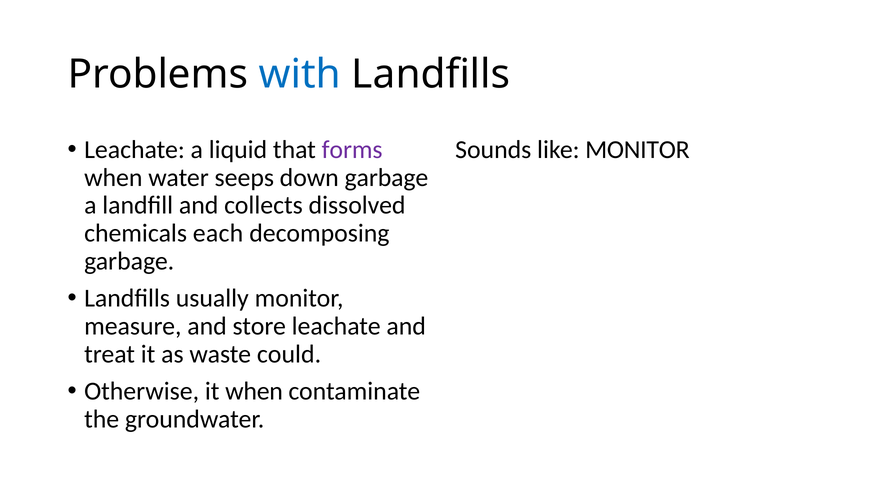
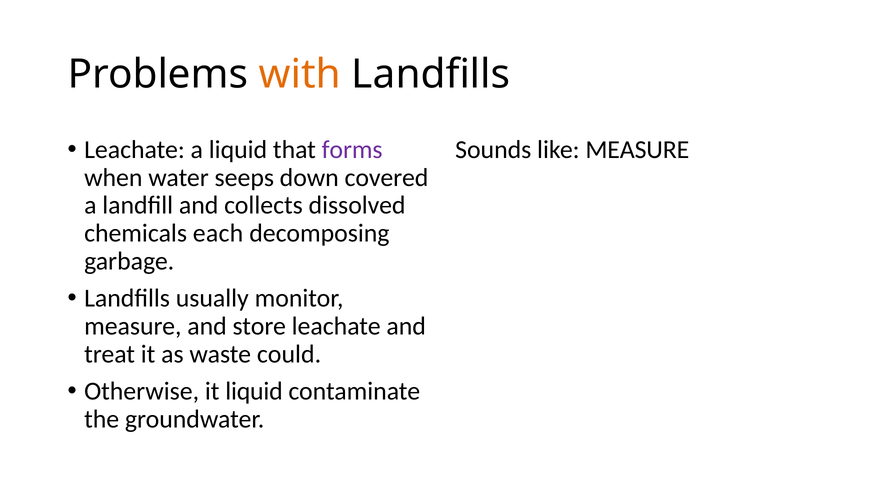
with colour: blue -> orange (300, 74)
like MONITOR: MONITOR -> MEASURE (637, 150)
down garbage: garbage -> covered (386, 178)
it when: when -> liquid (254, 392)
